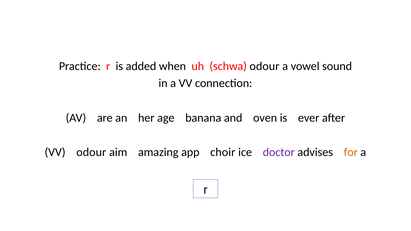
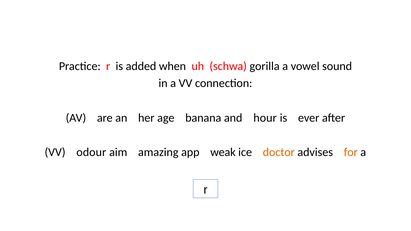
schwa odour: odour -> gorilla (265, 66)
oven: oven -> hour (265, 118)
choir: choir -> weak (223, 152)
doctor colour: purple -> orange (279, 152)
